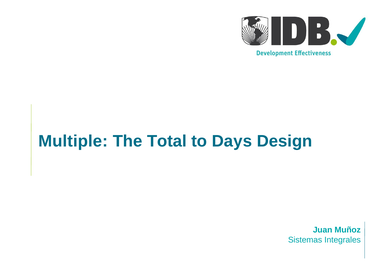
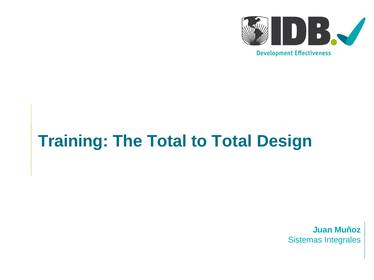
Multiple: Multiple -> Training (73, 141)
to Days: Days -> Total (232, 141)
